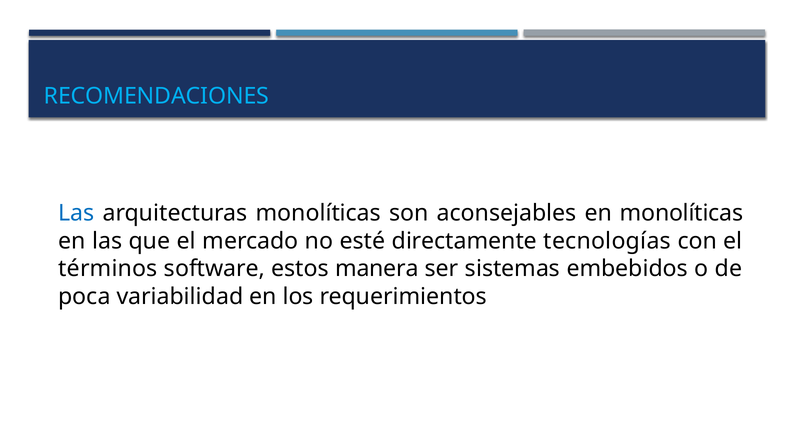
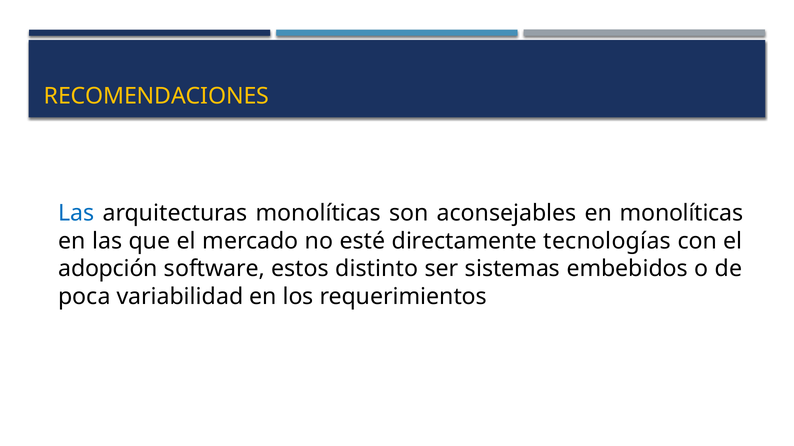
RECOMENDACIONES colour: light blue -> yellow (156, 96)
términos: términos -> adopción (108, 269)
manera: manera -> distinto (377, 269)
